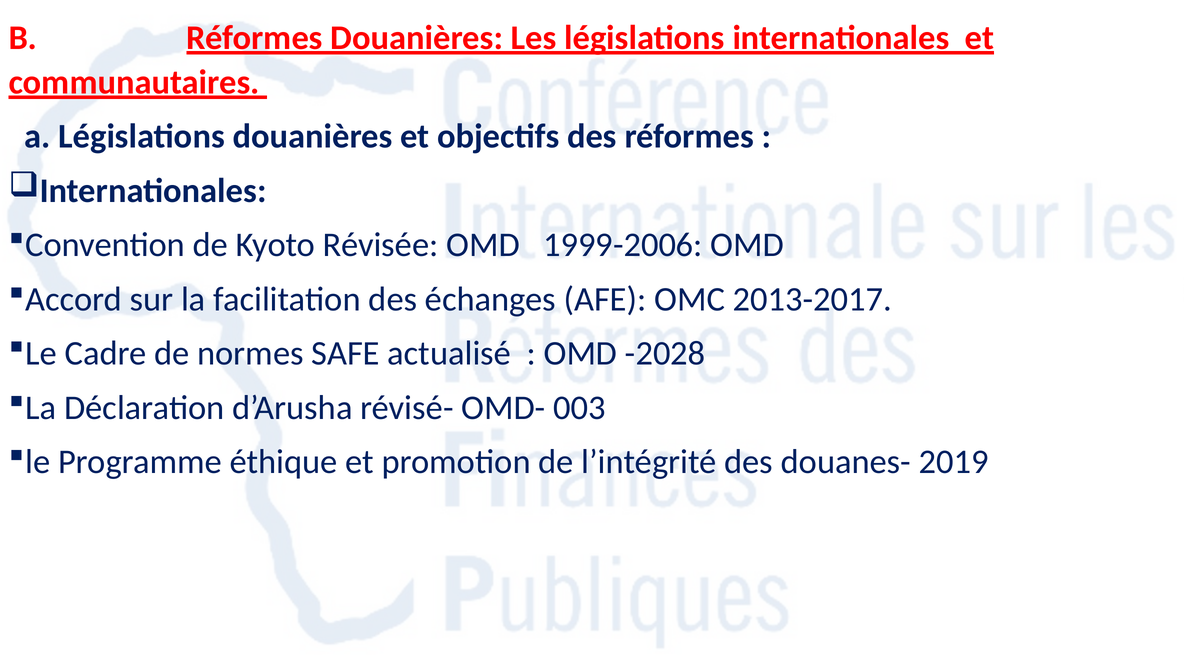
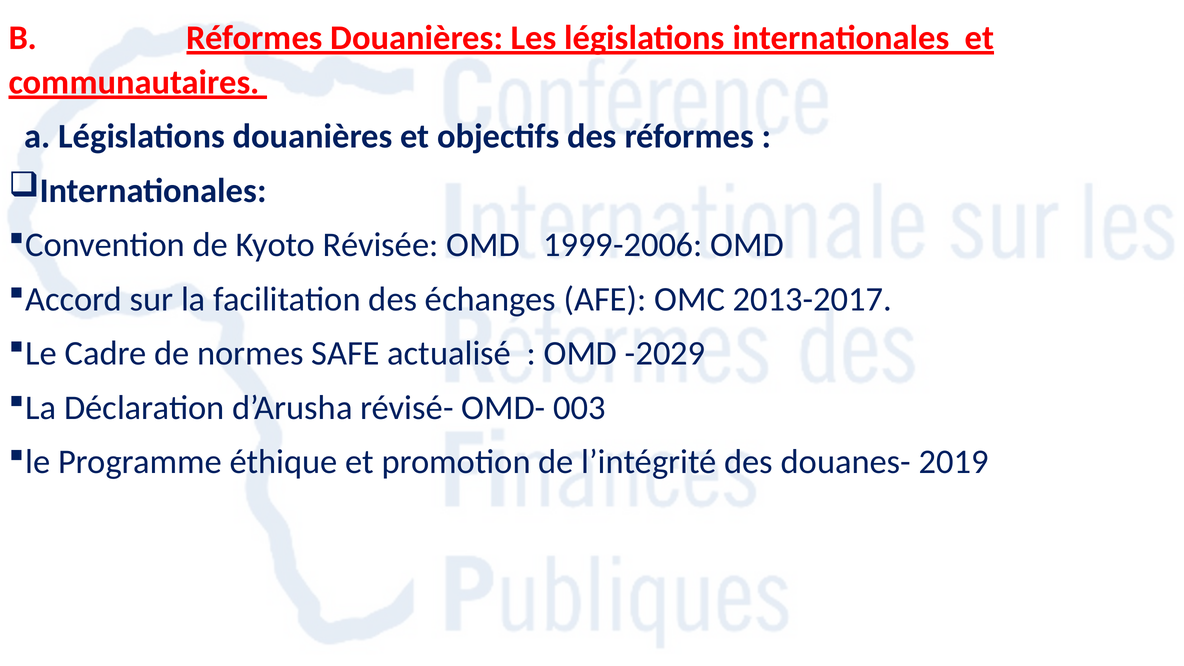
-2028: -2028 -> -2029 (665, 353)
